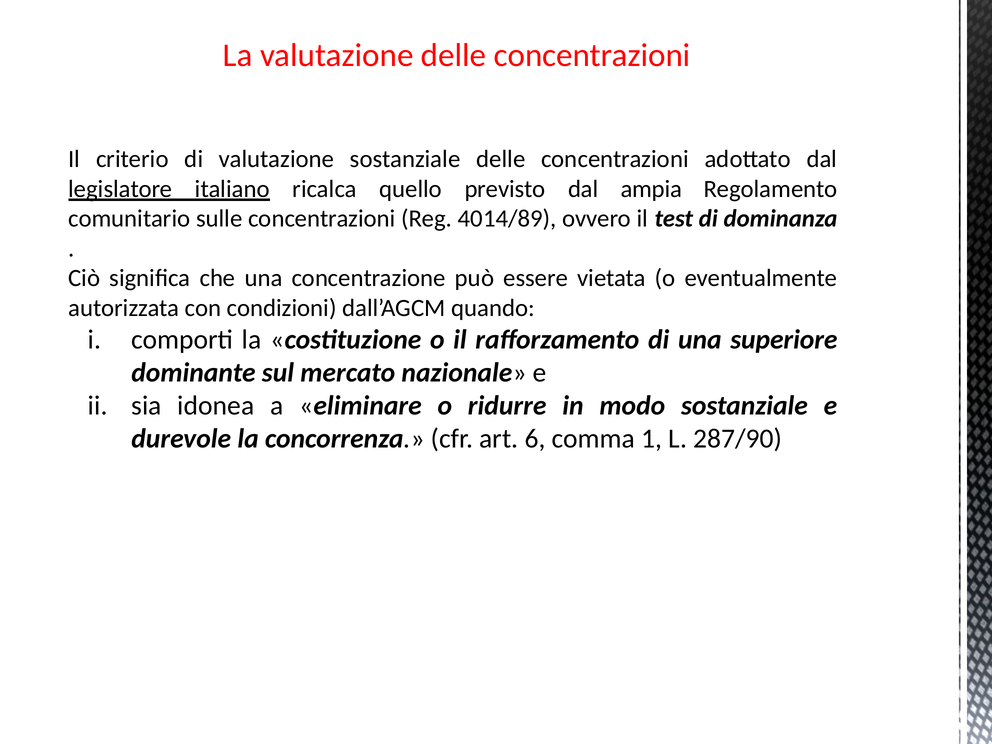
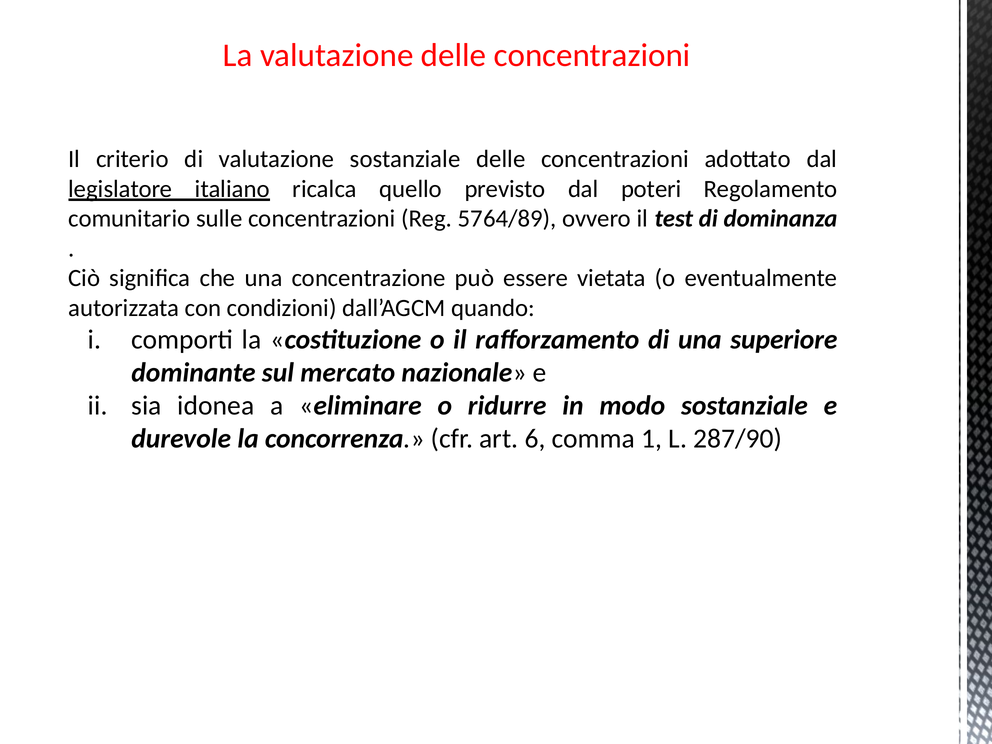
ampia: ampia -> poteri (651, 189)
4014/89: 4014/89 -> 5764/89 (507, 219)
